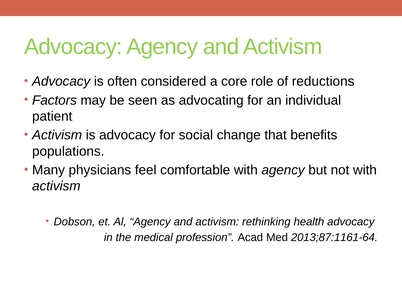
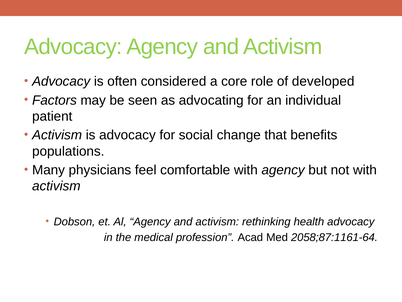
reductions: reductions -> developed (323, 81)
2013;87:1161-64: 2013;87:1161-64 -> 2058;87:1161-64 (334, 237)
